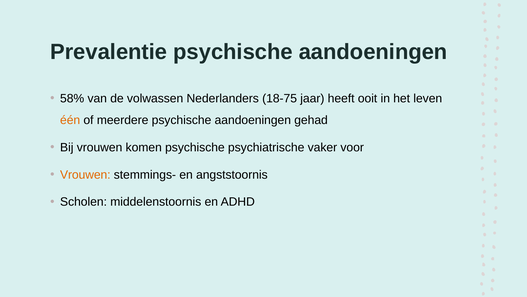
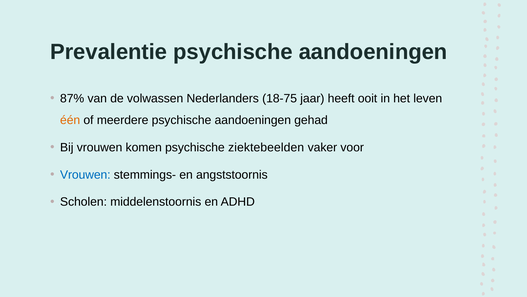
58%: 58% -> 87% (72, 98)
psychiatrische: psychiatrische -> ziektebeelden (266, 147)
Vrouwen colour: orange -> blue (85, 174)
